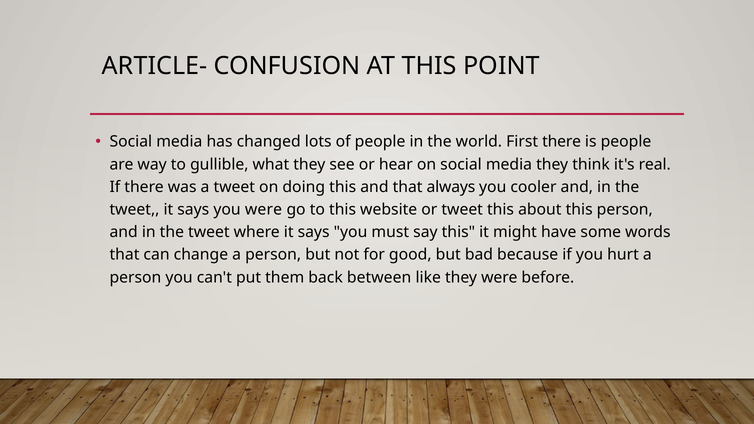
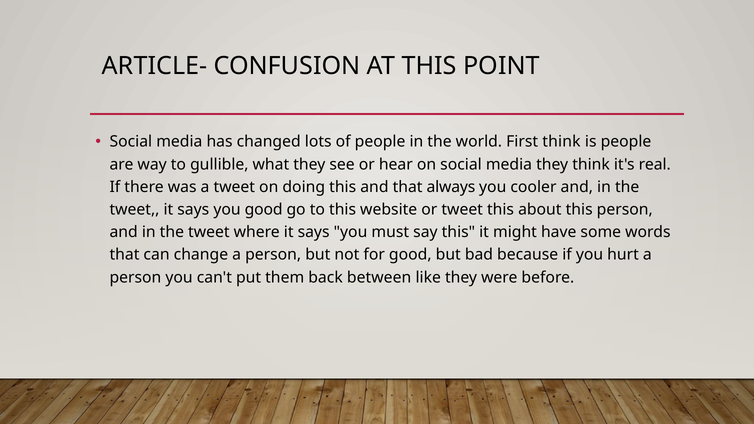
First there: there -> think (561, 142)
you were: were -> good (264, 210)
